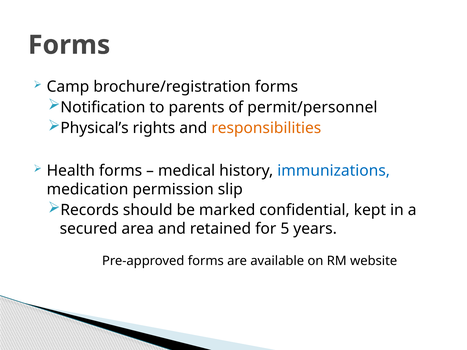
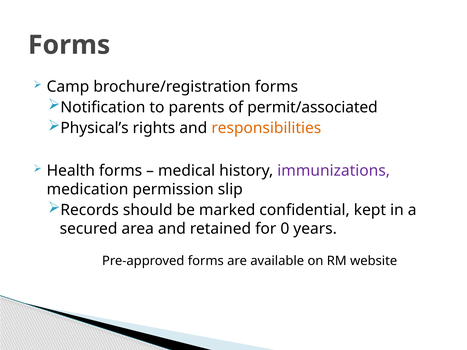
permit/personnel: permit/personnel -> permit/associated (313, 107)
immunizations colour: blue -> purple (334, 171)
5: 5 -> 0 (285, 229)
